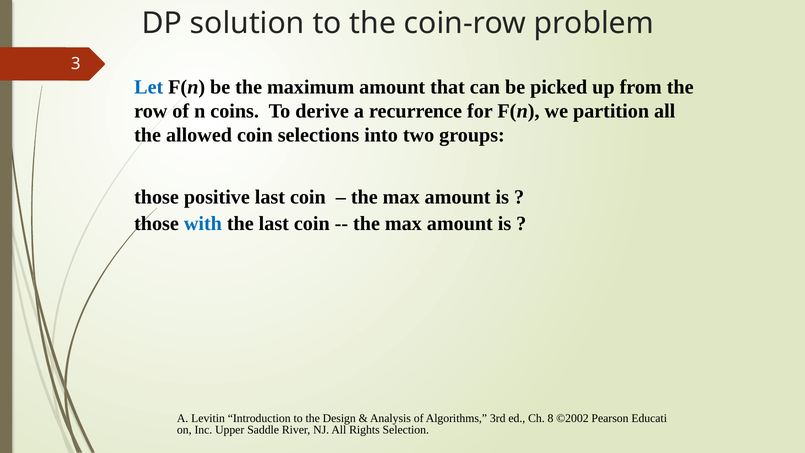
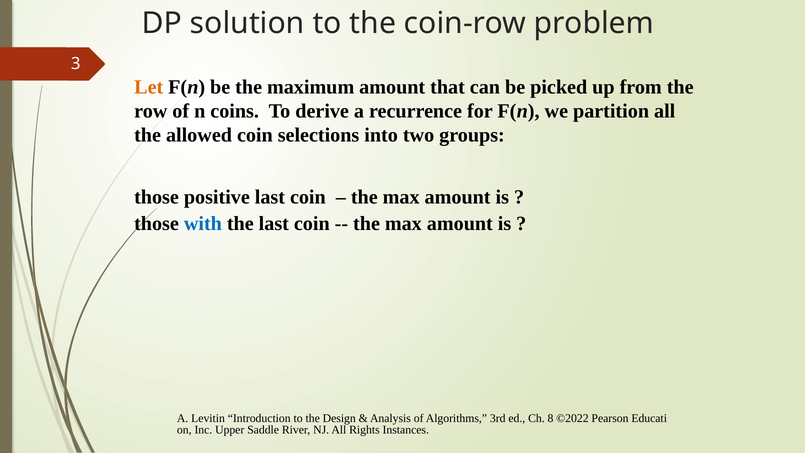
Let colour: blue -> orange (149, 87)
©2002: ©2002 -> ©2022 (572, 418)
Selection: Selection -> Instances (406, 430)
